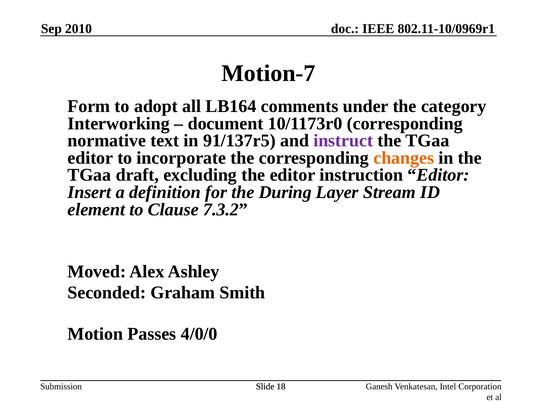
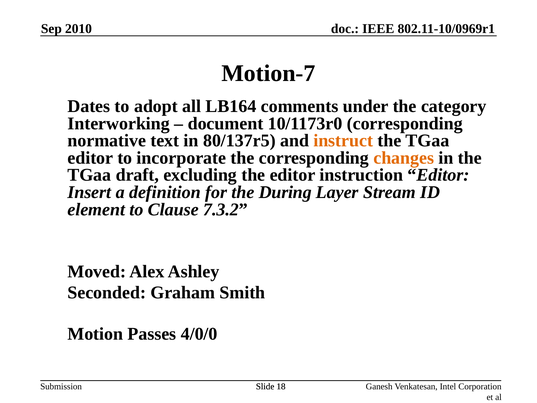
Form: Form -> Dates (89, 106)
91/137r5: 91/137r5 -> 80/137r5 (239, 141)
instruct colour: purple -> orange (343, 141)
